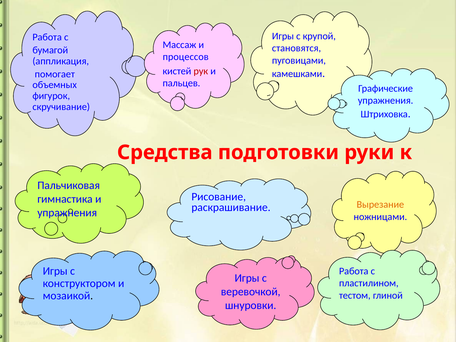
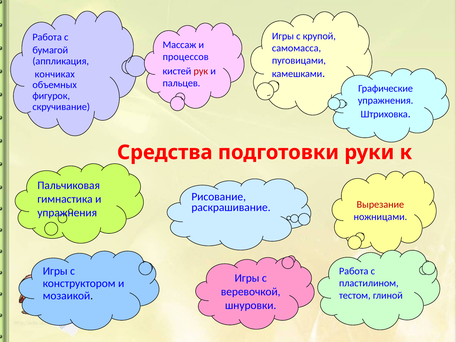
становятся: становятся -> самомасса (297, 48)
помогает: помогает -> кончиках (55, 74)
Вырезание colour: orange -> red (380, 205)
